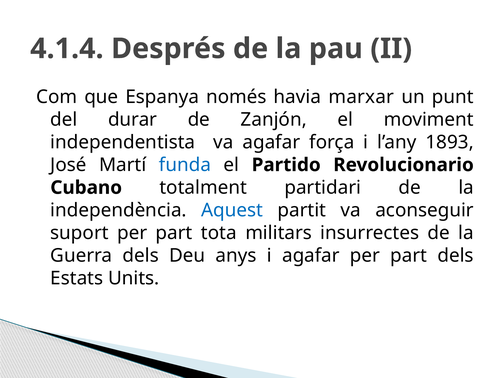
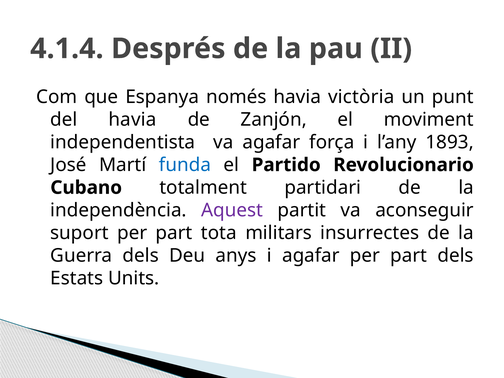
marxar: marxar -> victòria (361, 97)
del durar: durar -> havia (132, 120)
Aquest colour: blue -> purple (232, 210)
